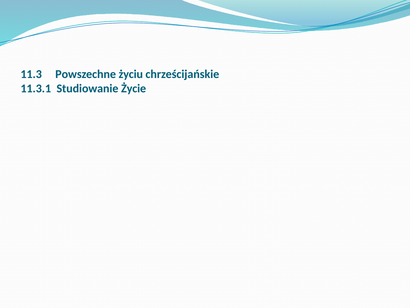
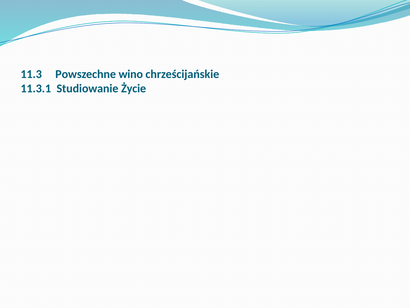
życiu: życiu -> wino (131, 74)
